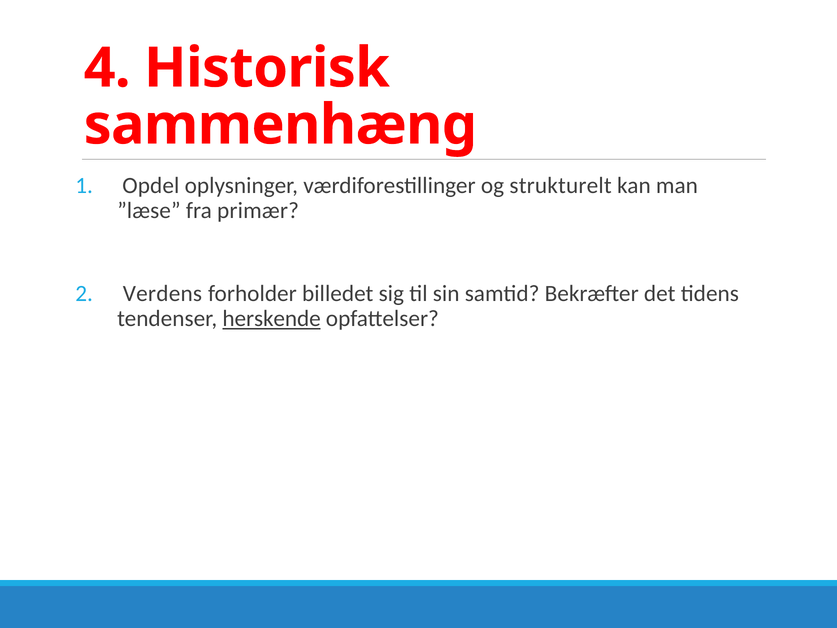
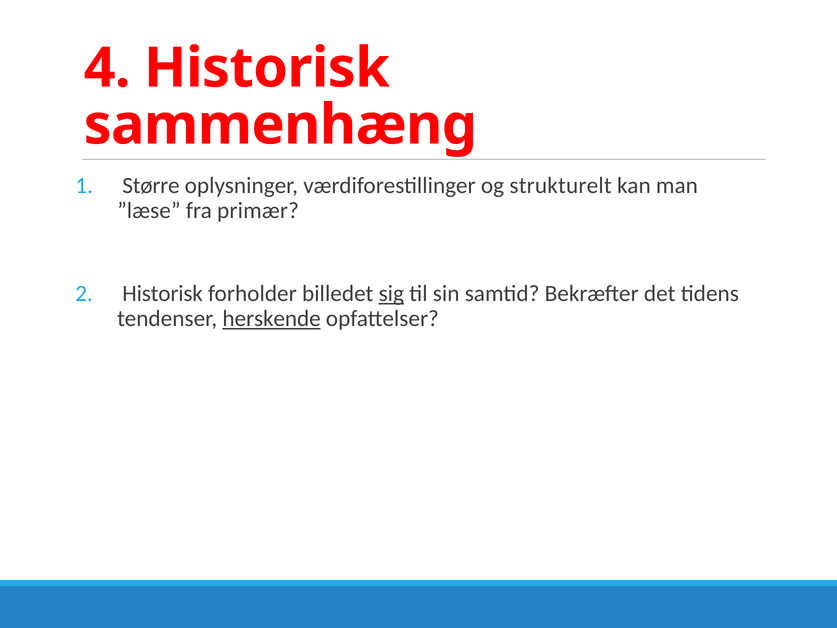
Opdel: Opdel -> Større (151, 186)
Verdens: Verdens -> Historisk (163, 293)
sig underline: none -> present (391, 293)
